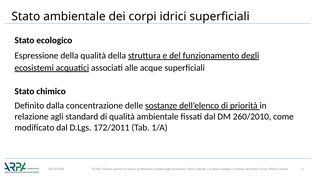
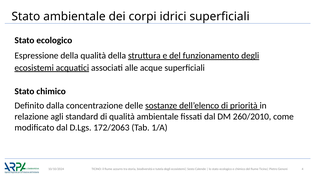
172/2011: 172/2011 -> 172/2063 (111, 127)
